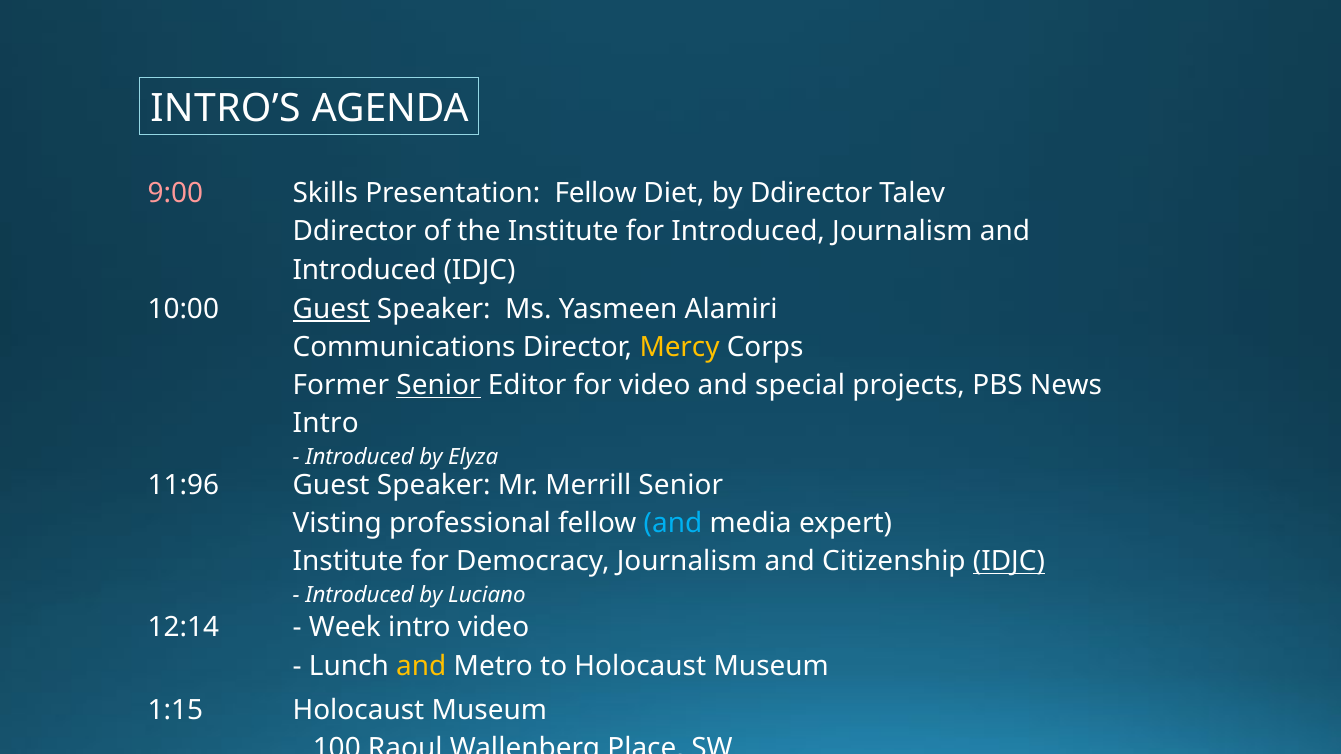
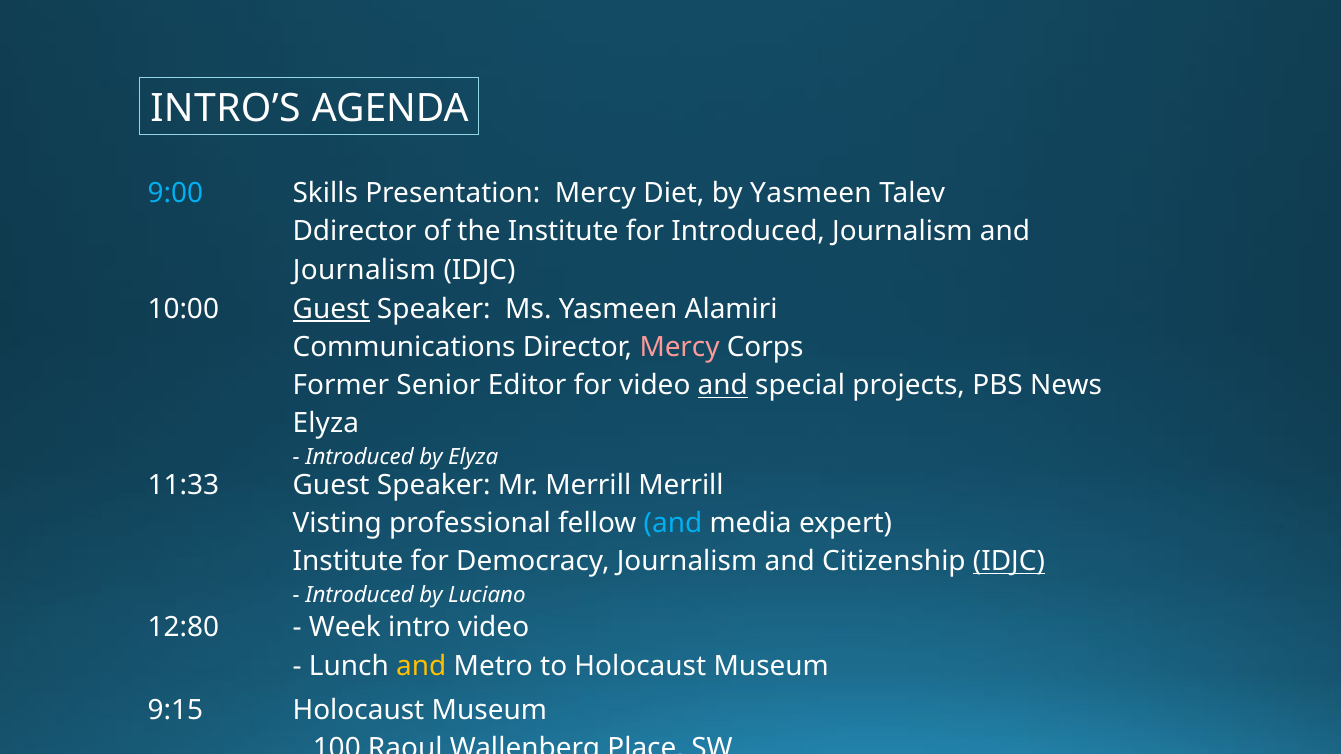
9:00 colour: pink -> light blue (175, 194)
Presentation Fellow: Fellow -> Mercy (595, 194)
by Ddirector: Ddirector -> Yasmeen (811, 194)
Introduced: Introduced -> Journalism (364, 270)
Mercy colour: yellow -> pink (680, 347)
Senior underline: present -> none (438, 386)
and underline: none -> present (723, 386)
Intro: Intro -> Elyza (326, 424)
11:96: 11:96 -> 11:33 (183, 485)
Merrill Senior: Senior -> Merrill (681, 485)
12:14: 12:14 -> 12:80 (183, 628)
1:15: 1:15 -> 9:15 (175, 710)
